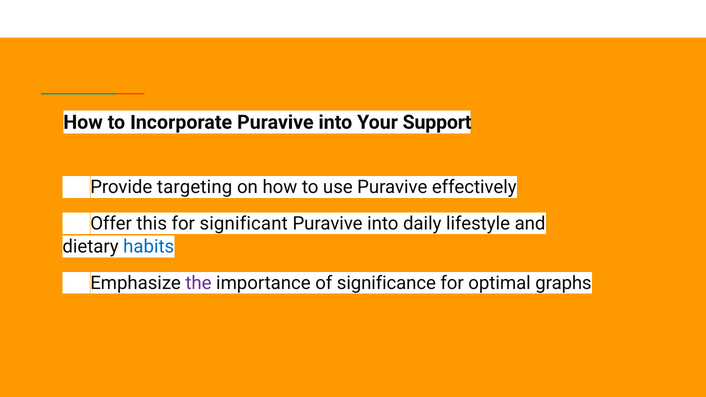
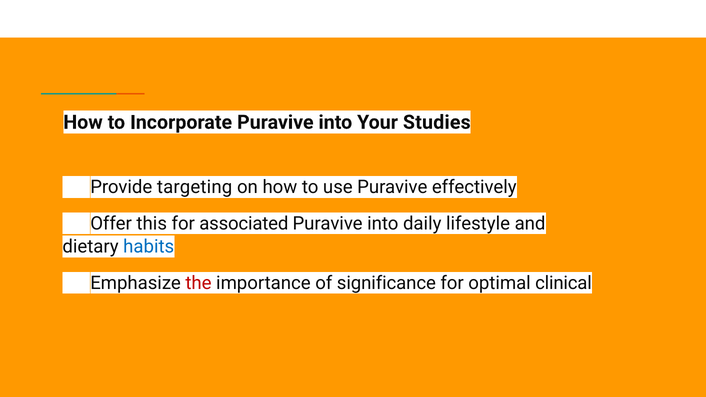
Support: Support -> Studies (437, 122)
significant: significant -> associated (244, 224)
the colour: purple -> red (198, 283)
graphs: graphs -> clinical (563, 283)
